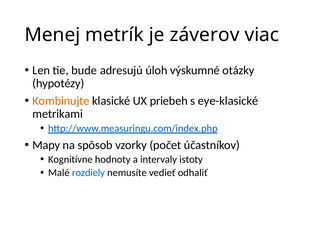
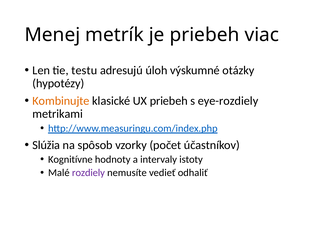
je záverov: záverov -> priebeh (205, 35)
bude: bude -> testu (84, 71)
eye-klasické: eye-klasické -> eye-rozdiely (228, 101)
Mapy: Mapy -> Slúžia (46, 145)
rozdiely colour: blue -> purple (88, 173)
